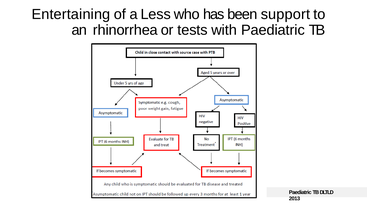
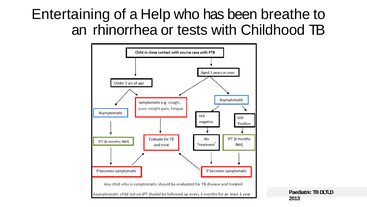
Less: Less -> Help (156, 14)
support: support -> breathe (286, 14)
with Paediatric: Paediatric -> Childhood (273, 30)
